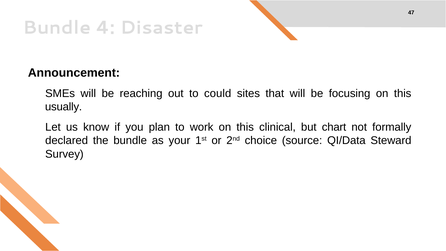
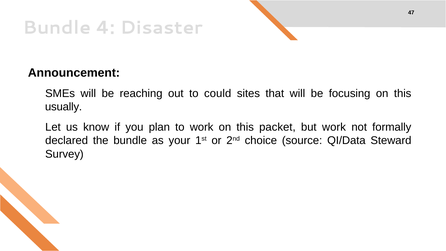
clinical: clinical -> packet (277, 127)
but chart: chart -> work (334, 127)
